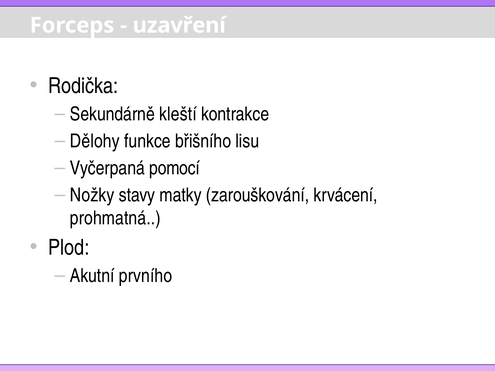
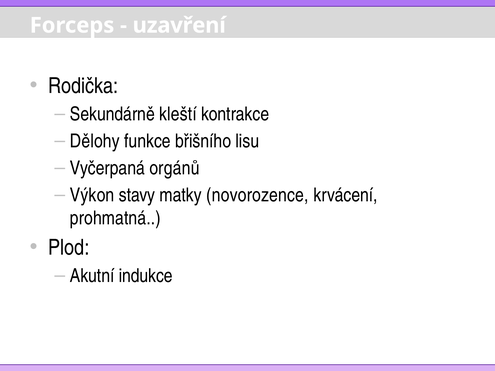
pomocí: pomocí -> orgánů (174, 168)
Nožky: Nožky -> Výkon (92, 195)
zarouškování: zarouškování -> novorozence (257, 195)
prvního: prvního -> indukce (146, 276)
